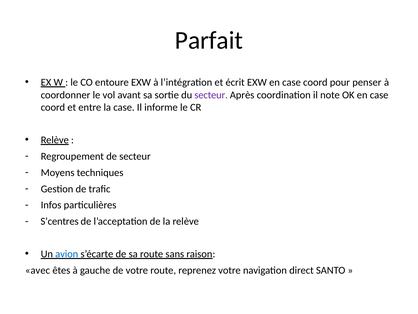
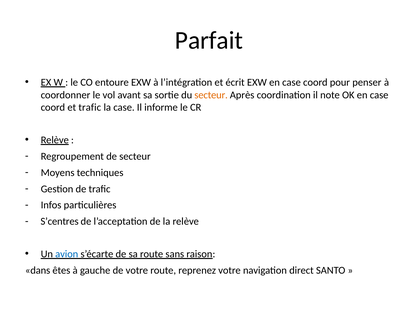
secteur colour: purple -> orange (211, 95)
et entre: entre -> trafic (90, 107)
avec: avec -> dans (38, 270)
